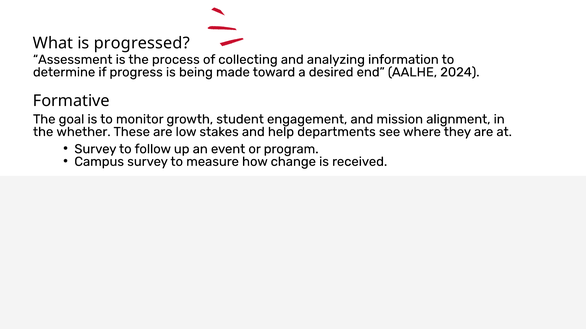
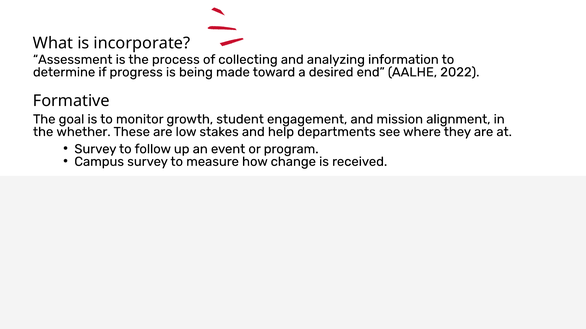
progressed: progressed -> incorporate (142, 43)
2024: 2024 -> 2022 (460, 72)
